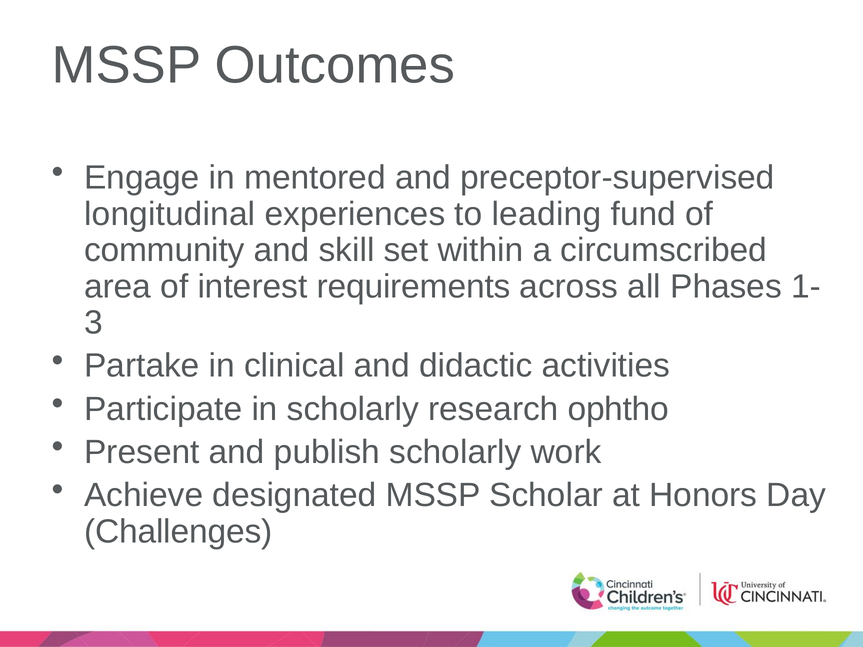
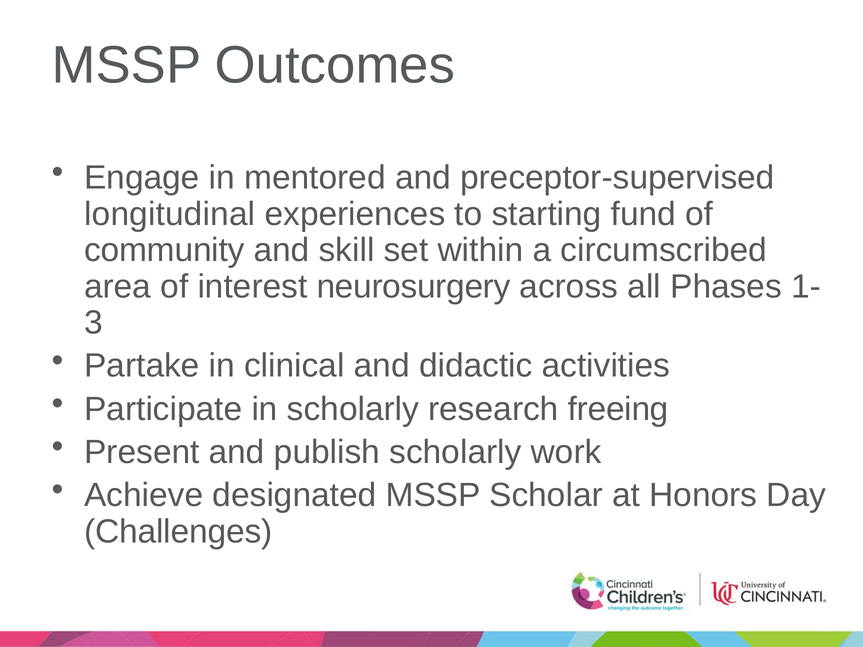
leading: leading -> starting (547, 214)
requirements: requirements -> neurosurgery (414, 287)
ophtho: ophtho -> freeing (618, 409)
